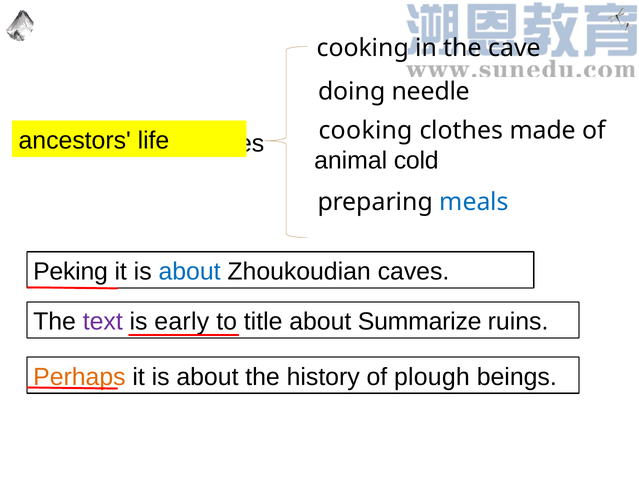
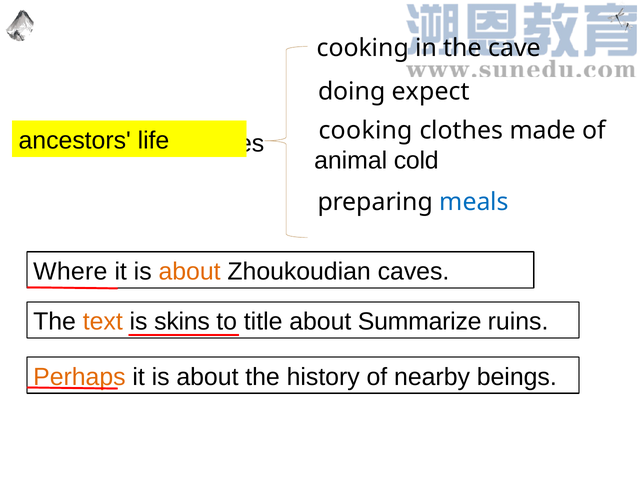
needle: needle -> expect (431, 91)
Peking: Peking -> Where (70, 272)
about colour: blue -> orange (190, 272)
text colour: purple -> orange (103, 322)
early: early -> skins (182, 322)
plough: plough -> nearby (432, 377)
